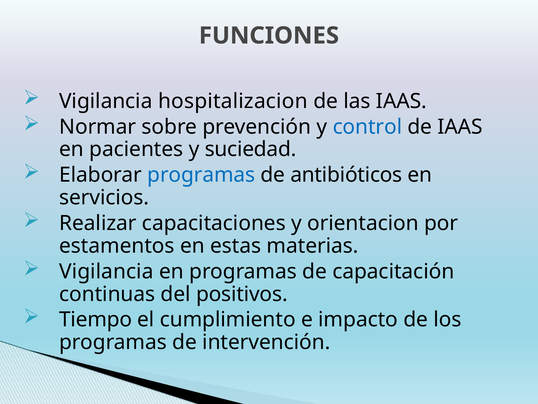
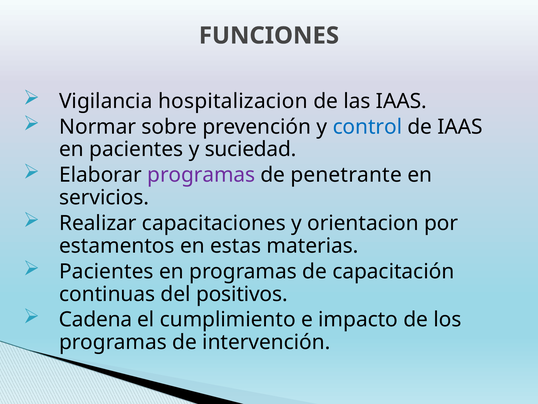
programas colour: blue -> purple (201, 175)
antibióticos: antibióticos -> penetrante (346, 175)
Vigilancia: Vigilancia -> Pacientes (106, 271)
Tiempo: Tiempo -> Cadena (96, 319)
